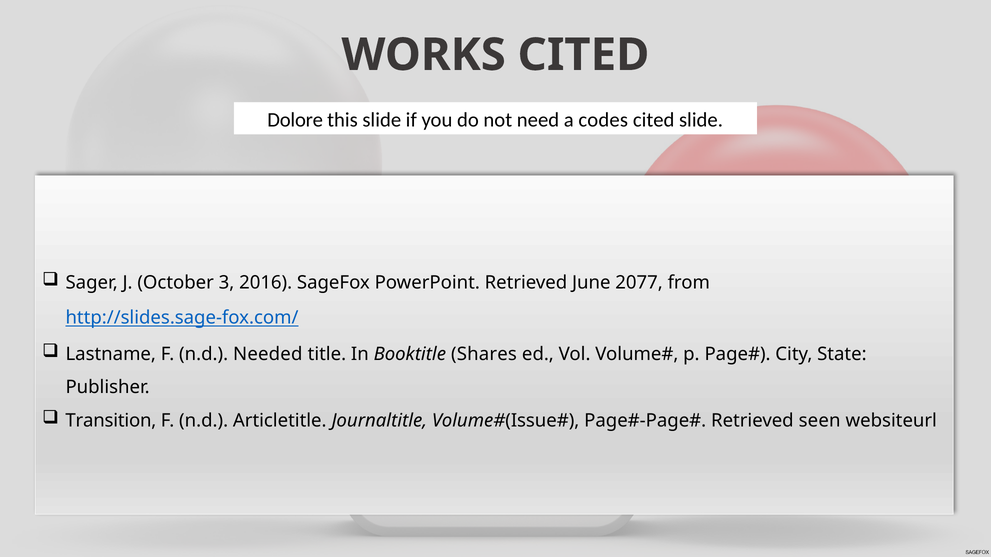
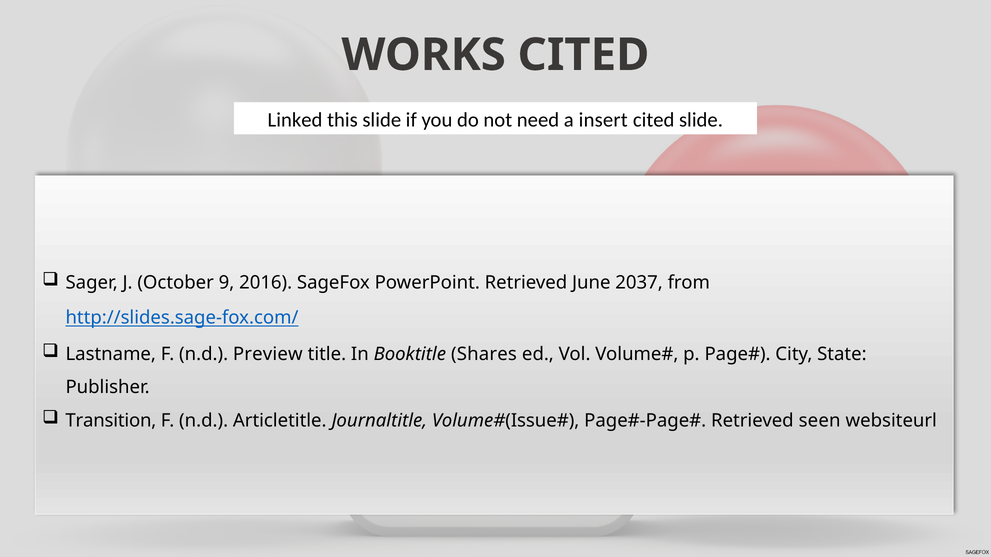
Dolore: Dolore -> Linked (295, 120)
codes: codes -> insert (603, 120)
3: 3 -> 9 (227, 283)
2077: 2077 -> 2037 (639, 283)
Needed: Needed -> Preview (268, 354)
